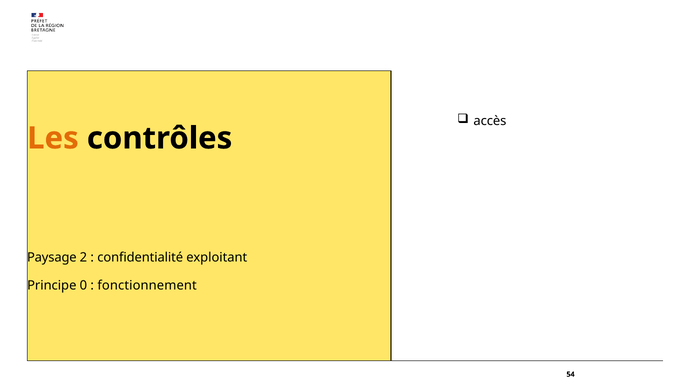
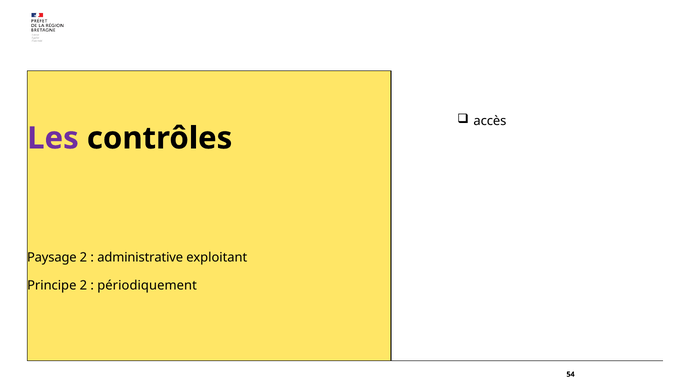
Les colour: orange -> purple (53, 138)
confidentialité: confidentialité -> administrative (140, 257)
Principe 0: 0 -> 2 (83, 285)
fonctionnement: fonctionnement -> périodiquement (147, 285)
